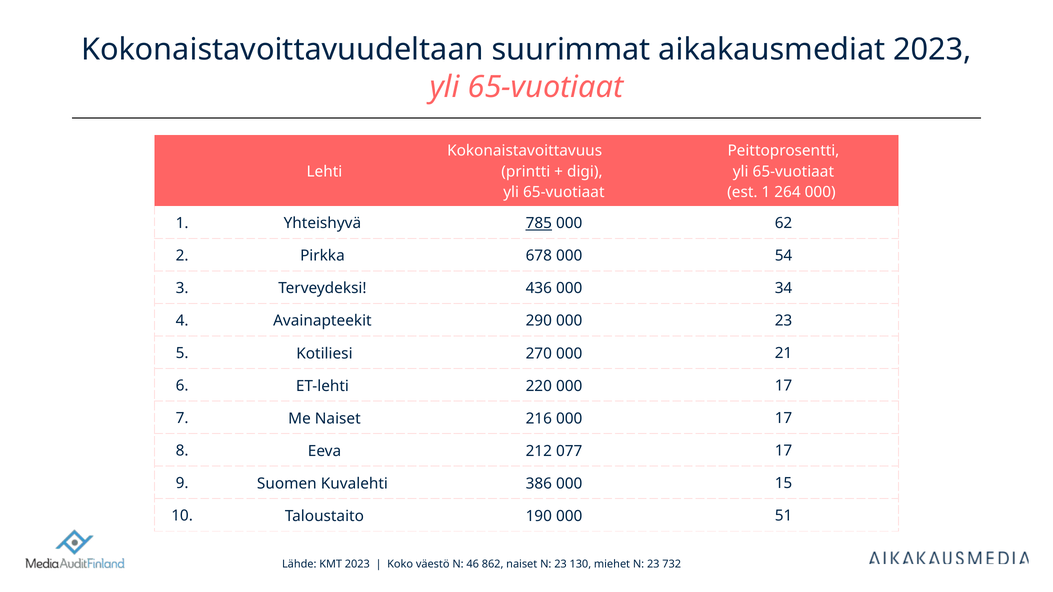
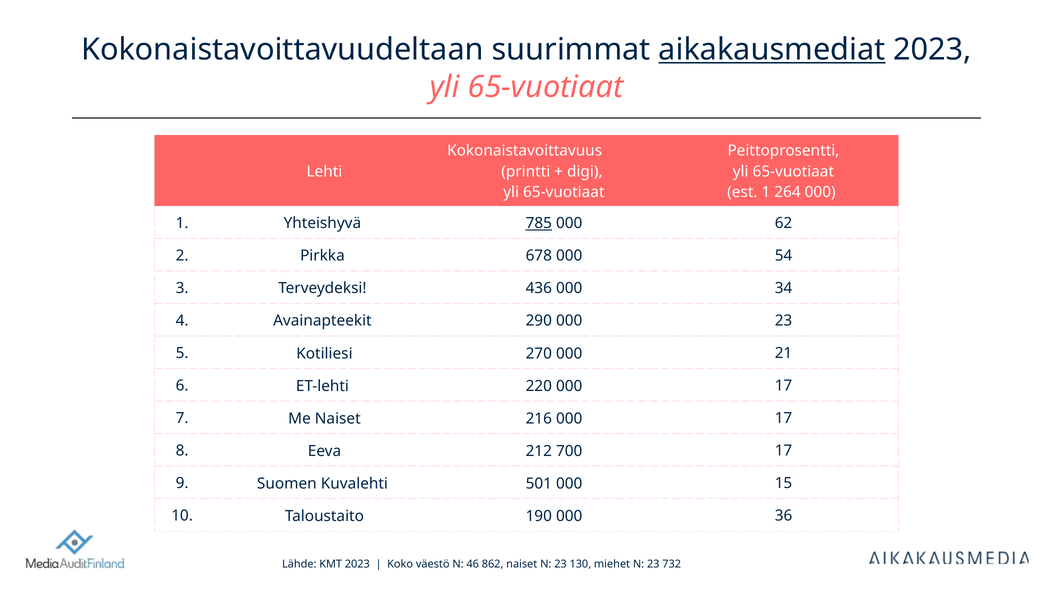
aikakausmediat underline: none -> present (772, 50)
077: 077 -> 700 (569, 451)
386: 386 -> 501 (539, 484)
51: 51 -> 36 (784, 516)
